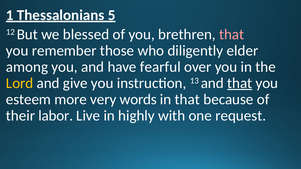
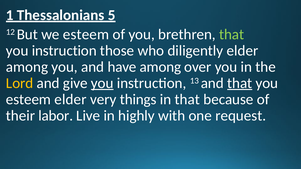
we blessed: blessed -> esteem (86, 34)
that colour: pink -> light green (232, 34)
remember: remember -> instruction (64, 51)
have fearful: fearful -> among (160, 67)
you underline: none -> present (102, 83)
esteem more: more -> elder (71, 100)
words: words -> things (138, 100)
